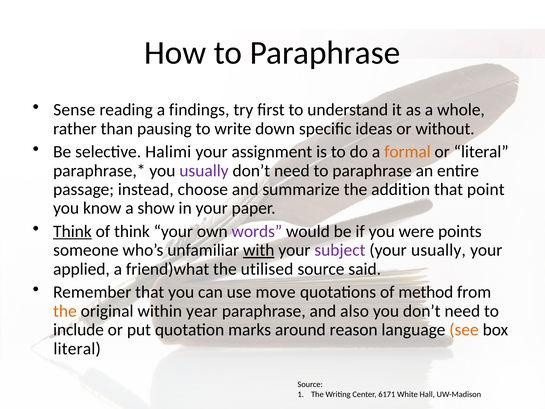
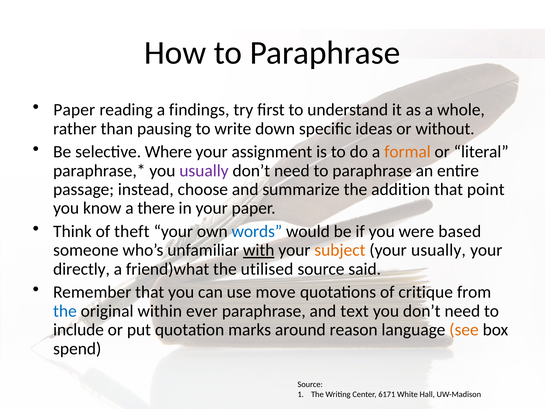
Sense: Sense -> Paper (74, 110)
Halimi: Halimi -> Where (168, 152)
show: show -> there (156, 208)
Think underline: present -> none (72, 231)
of think: think -> theft (132, 231)
words colour: purple -> blue (257, 231)
points: points -> based (460, 231)
subject colour: purple -> orange (340, 250)
applied: applied -> directly (82, 269)
method: method -> critique (426, 292)
the colour: orange -> blue (65, 311)
year: year -> ever (202, 311)
also: also -> text (355, 311)
literal: literal -> spend (77, 348)
